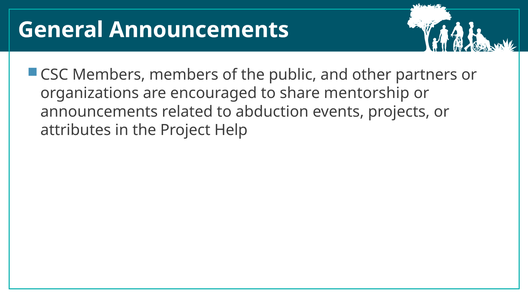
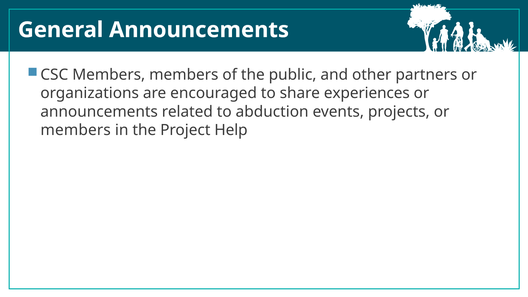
mentorship: mentorship -> experiences (367, 93)
attributes: attributes -> members (76, 130)
